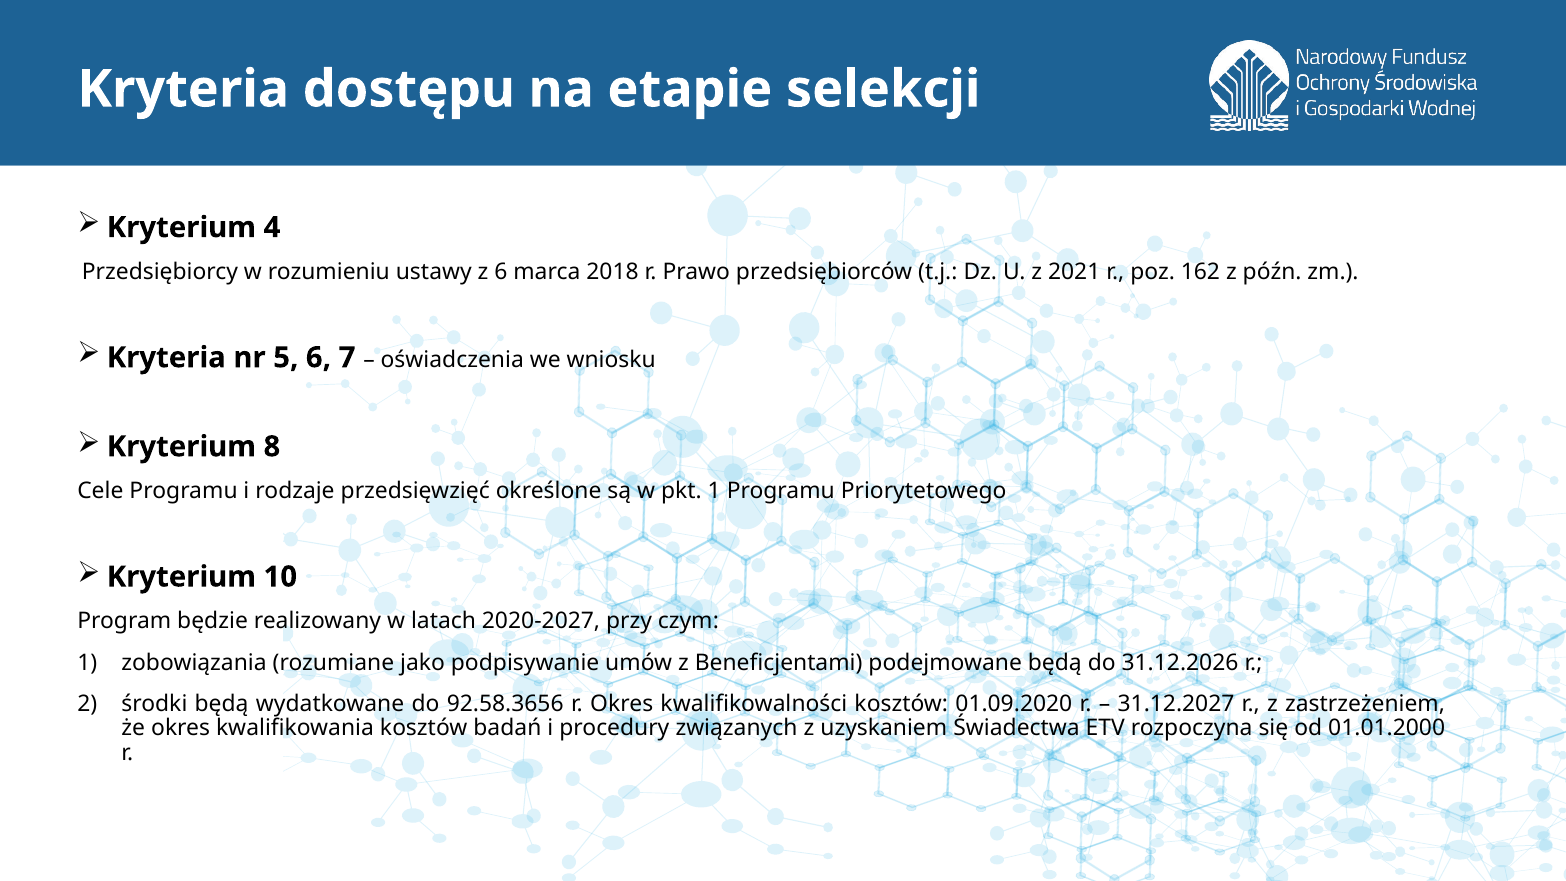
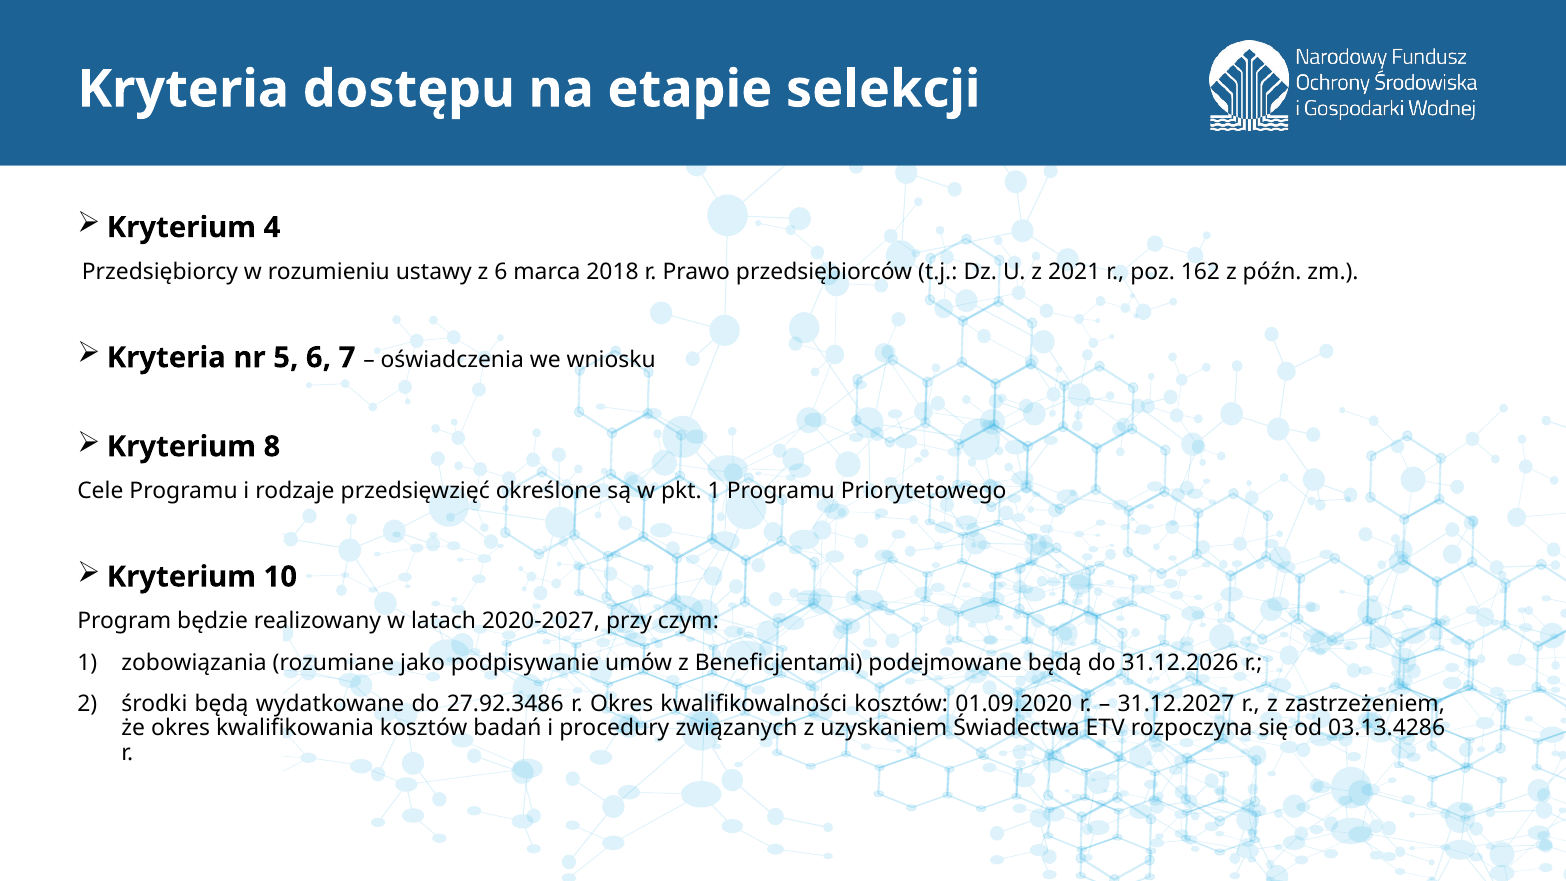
92.58.3656: 92.58.3656 -> 27.92.3486 (505, 703)
01.01.2000: 01.01.2000 -> 03.13.4286 (1387, 728)
